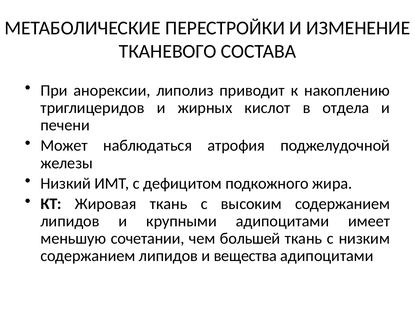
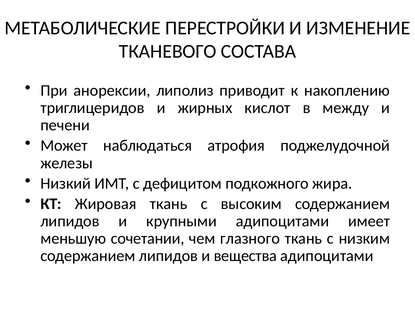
отдела: отдела -> между (346, 108)
большей: большей -> глазного (250, 239)
